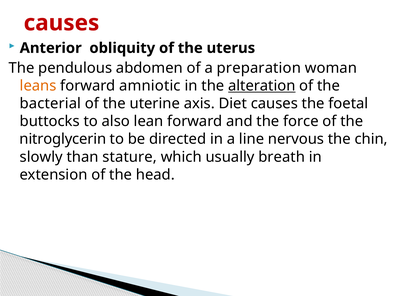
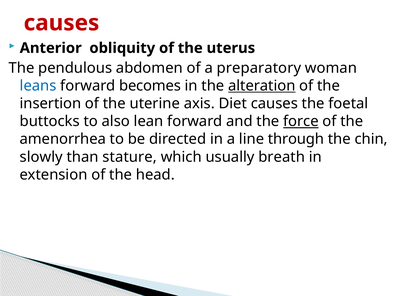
preparation: preparation -> preparatory (259, 68)
leans colour: orange -> blue (38, 86)
amniotic: amniotic -> becomes (150, 86)
bacterial: bacterial -> insertion (50, 104)
force underline: none -> present (301, 121)
nitroglycerin: nitroglycerin -> amenorrhea (63, 139)
nervous: nervous -> through (296, 139)
